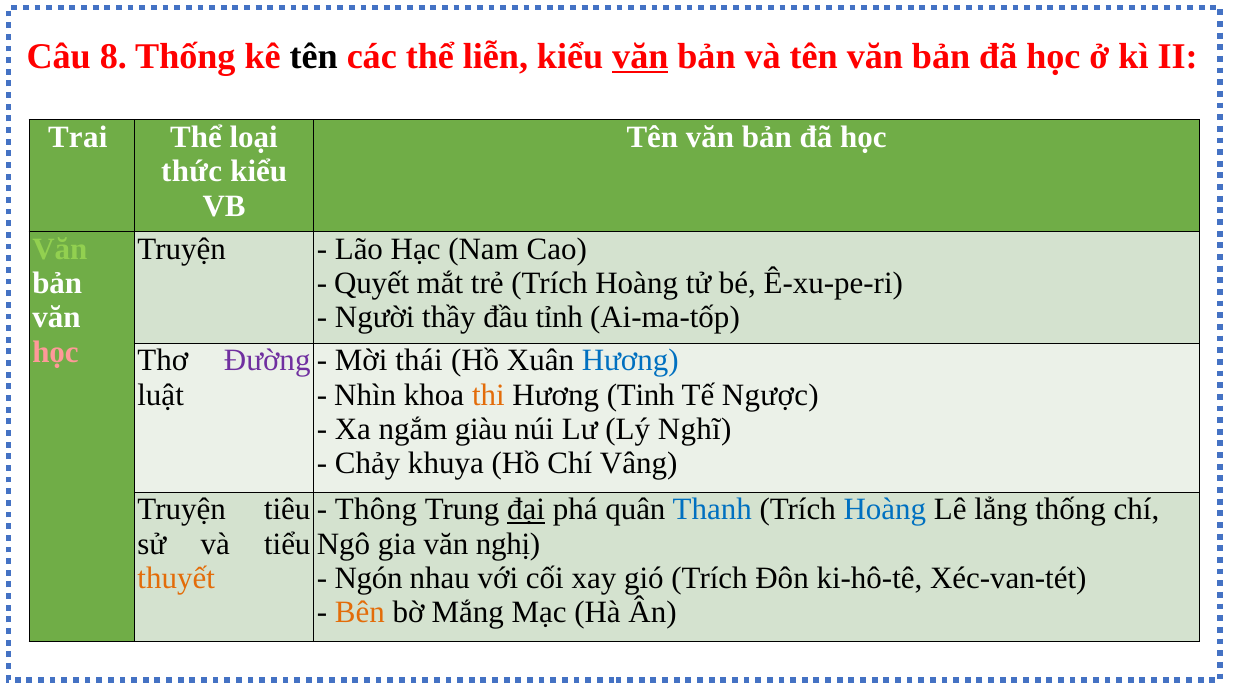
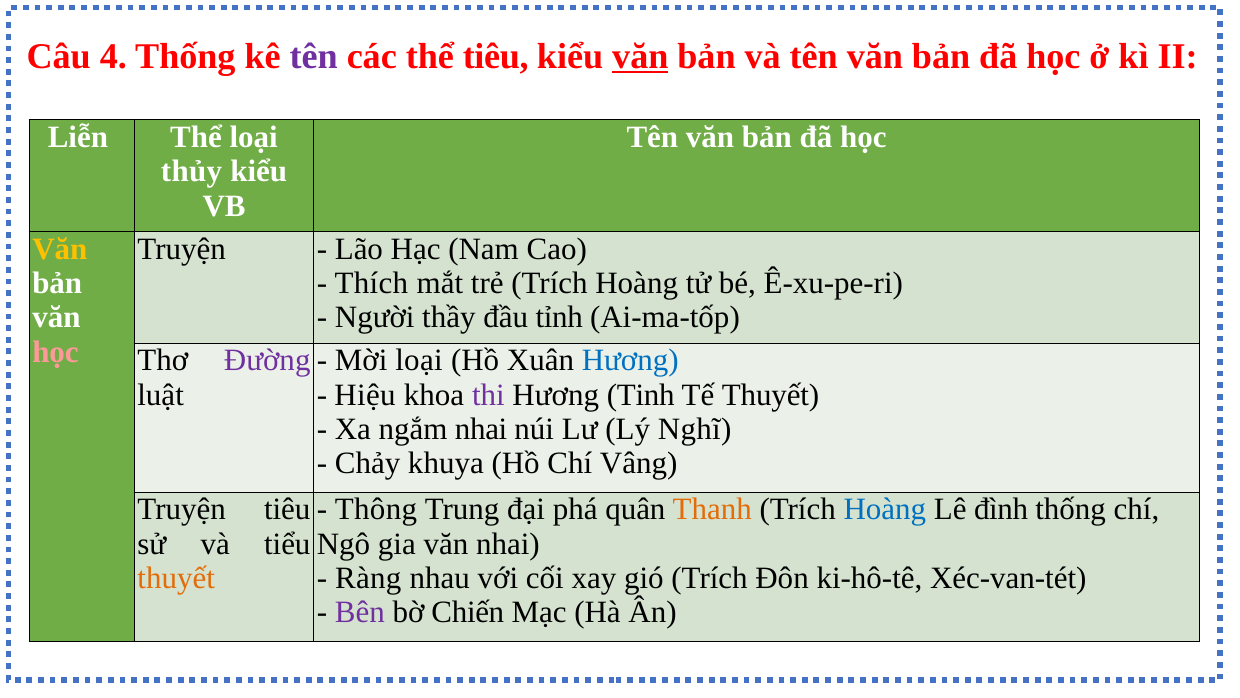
8: 8 -> 4 (113, 56)
tên colour: black -> purple (314, 56)
thể liễn: liễn -> tiêu (496, 56)
Trai: Trai -> Liễn (78, 137)
thức: thức -> thủy (192, 171)
Văn colour: light green -> yellow (60, 249)
Quyết: Quyết -> Thích (371, 283)
Mời thái: thái -> loại (419, 360)
Nhìn: Nhìn -> Hiệu (365, 395)
thi colour: orange -> purple (488, 395)
Tế Ngược: Ngược -> Thuyết (771, 395)
ngắm giàu: giàu -> nhai (481, 429)
đại underline: present -> none (526, 509)
Thanh colour: blue -> orange (712, 509)
lẳng: lẳng -> đình (1001, 509)
văn nghị: nghị -> nhai (508, 544)
Ngón: Ngón -> Ràng (368, 578)
Bên colour: orange -> purple (360, 612)
Mắng: Mắng -> Chiến (468, 612)
